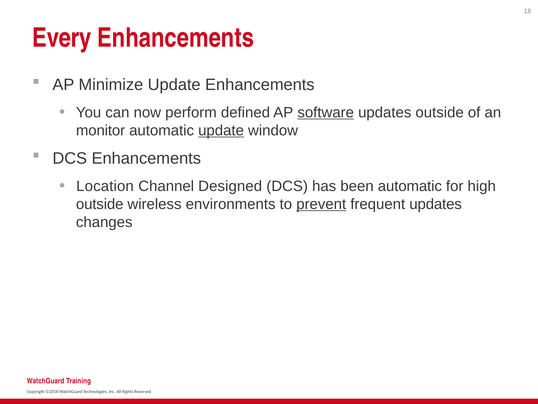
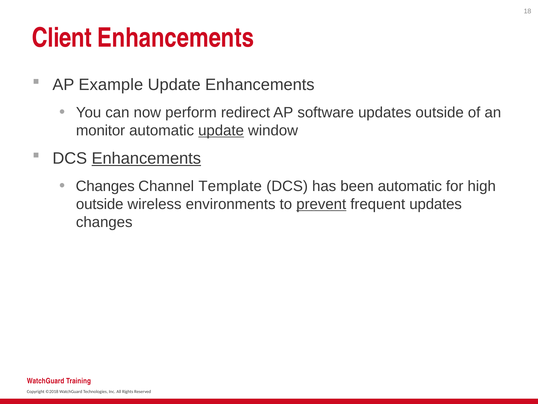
Every: Every -> Client (62, 38)
Minimize: Minimize -> Example (111, 85)
defined: defined -> redirect (246, 112)
software underline: present -> none (326, 112)
Enhancements underline: none -> present (146, 158)
Location: Location -> Changes (105, 186)
Designed: Designed -> Template (230, 186)
